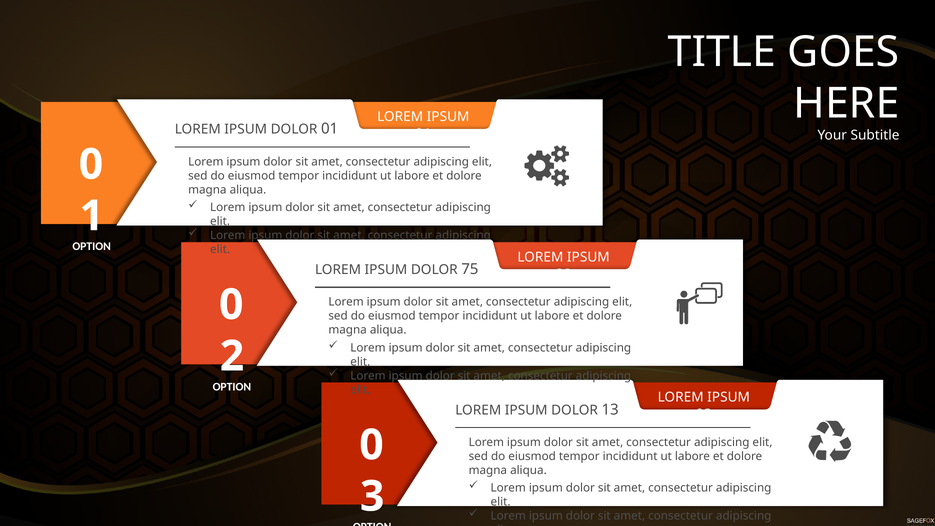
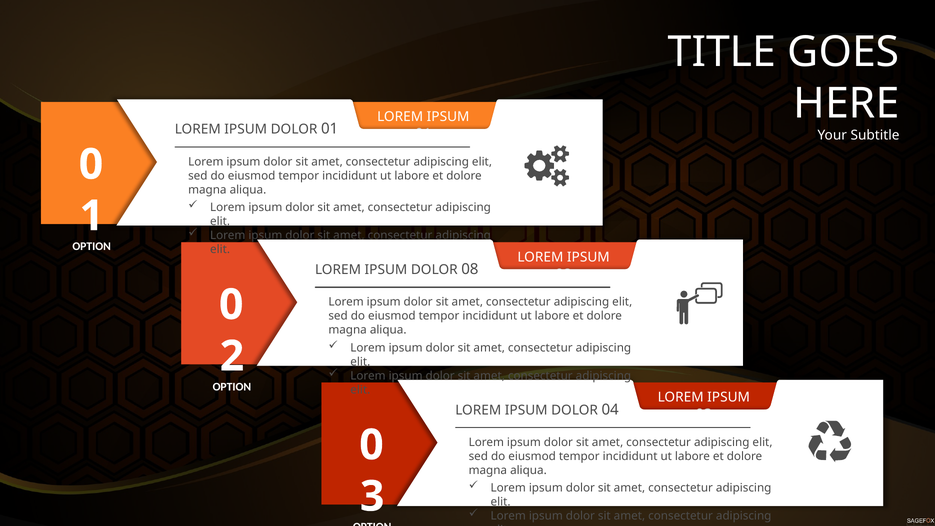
75: 75 -> 08 (470, 269)
13: 13 -> 04 (610, 409)
